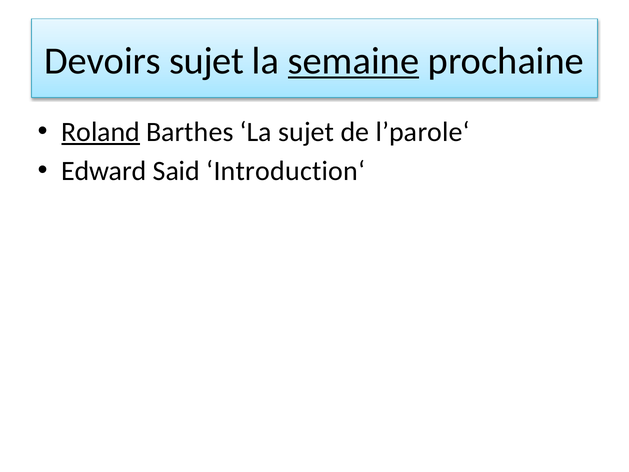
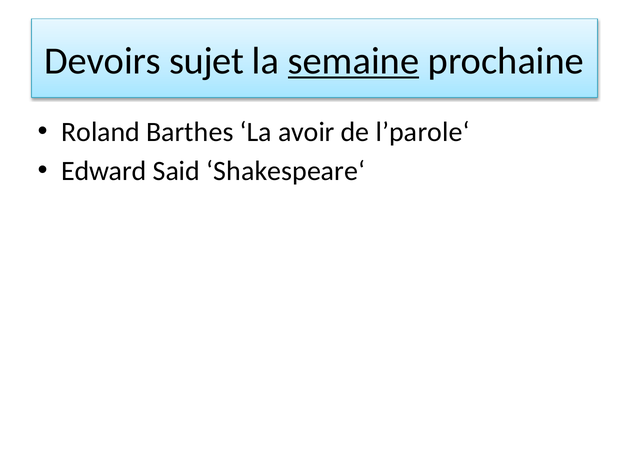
Roland underline: present -> none (101, 132)
La sujet: sujet -> avoir (306, 132)
Introduction‘: Introduction‘ -> Shakespeare‘ (286, 171)
